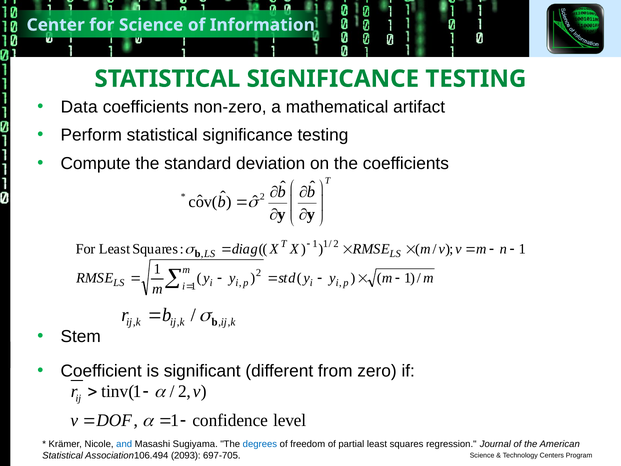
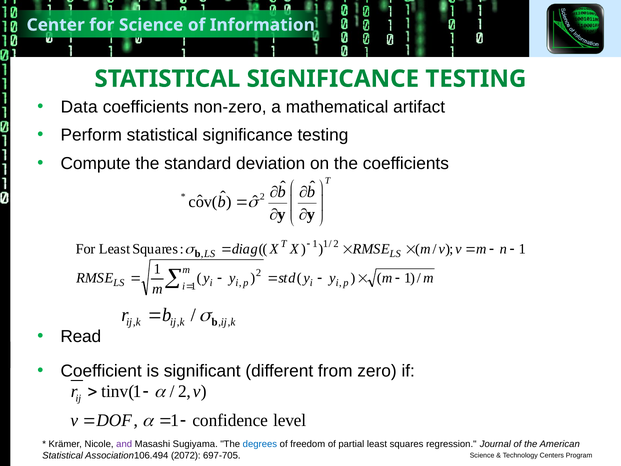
Stem: Stem -> Read (81, 336)
and colour: blue -> purple (124, 444)
2093: 2093 -> 2072 (186, 455)
